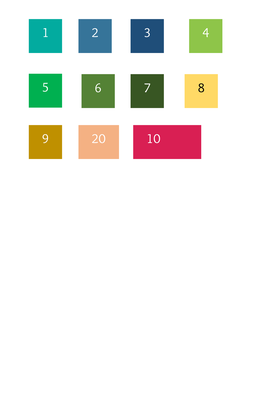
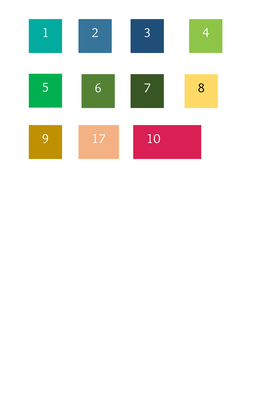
20: 20 -> 17 (99, 139)
